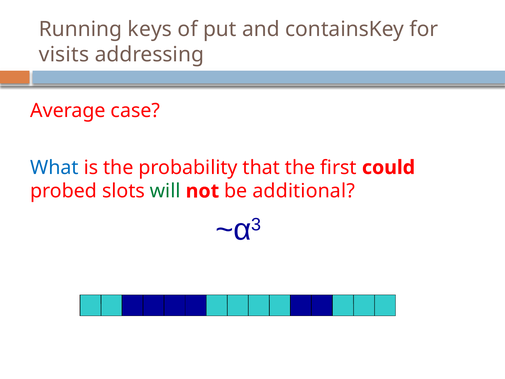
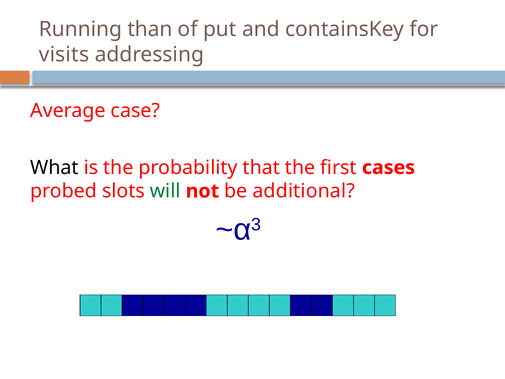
keys: keys -> than (150, 29)
What colour: blue -> black (54, 167)
could: could -> cases (388, 167)
